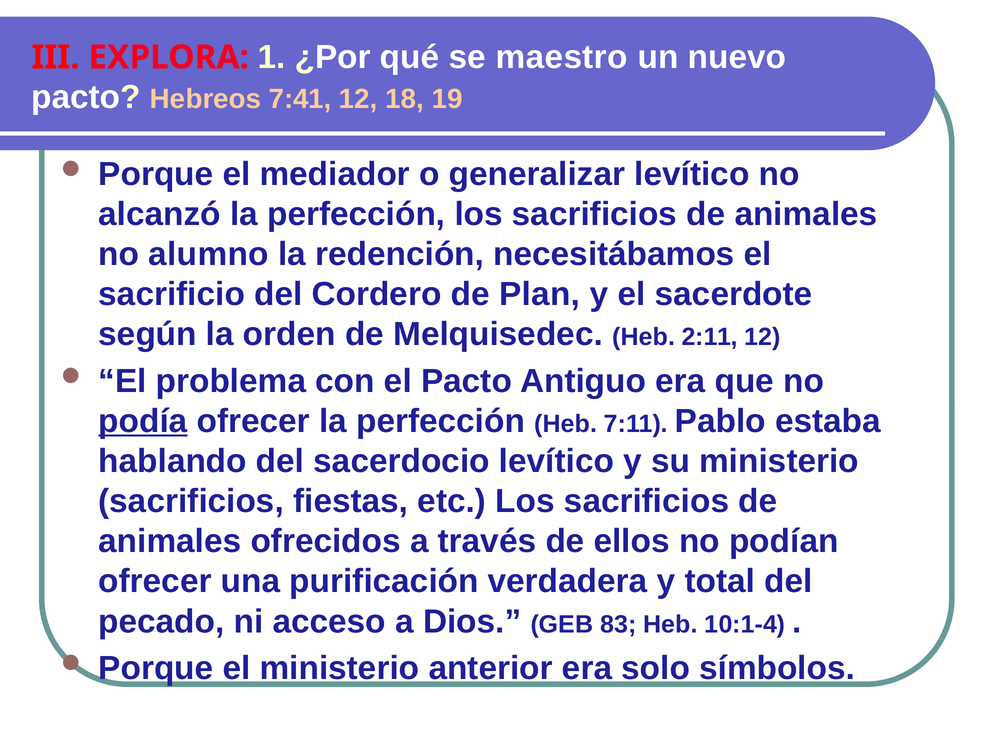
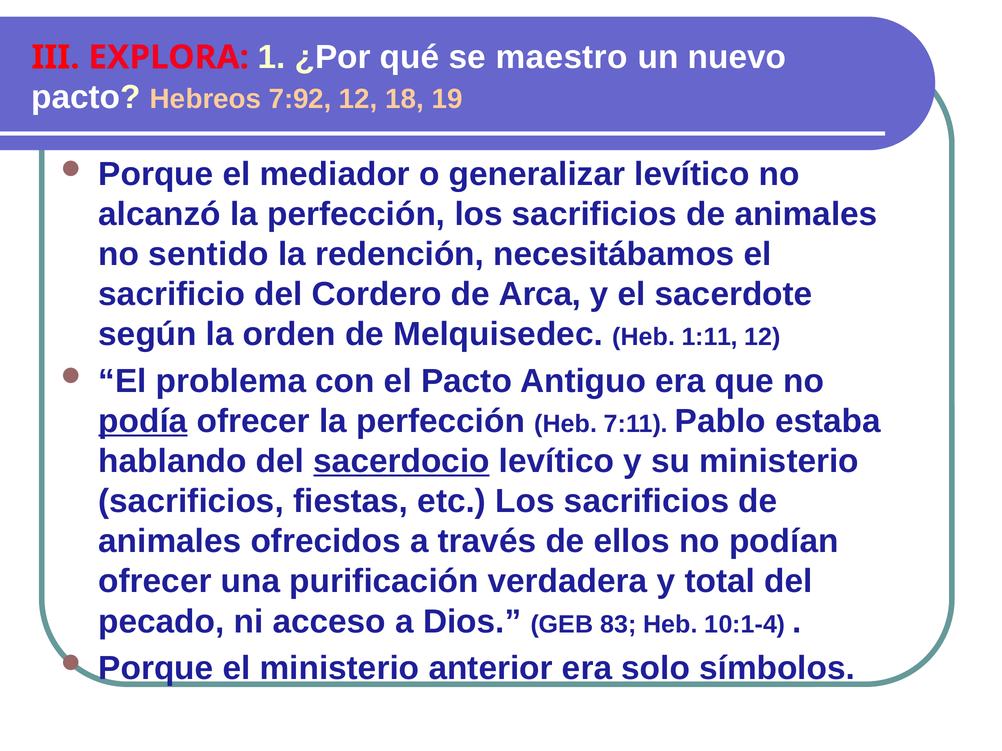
7:41: 7:41 -> 7:92 (300, 99)
alumno: alumno -> sentido (209, 255)
Plan: Plan -> Arca (540, 295)
2:11: 2:11 -> 1:11 (710, 337)
sacerdocio underline: none -> present (402, 462)
